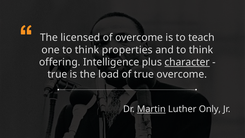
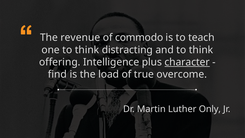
licensed: licensed -> revenue (80, 38)
of overcome: overcome -> commodo (139, 38)
properties: properties -> distracting (127, 50)
true: true -> find (57, 74)
Martin underline: present -> none (151, 109)
